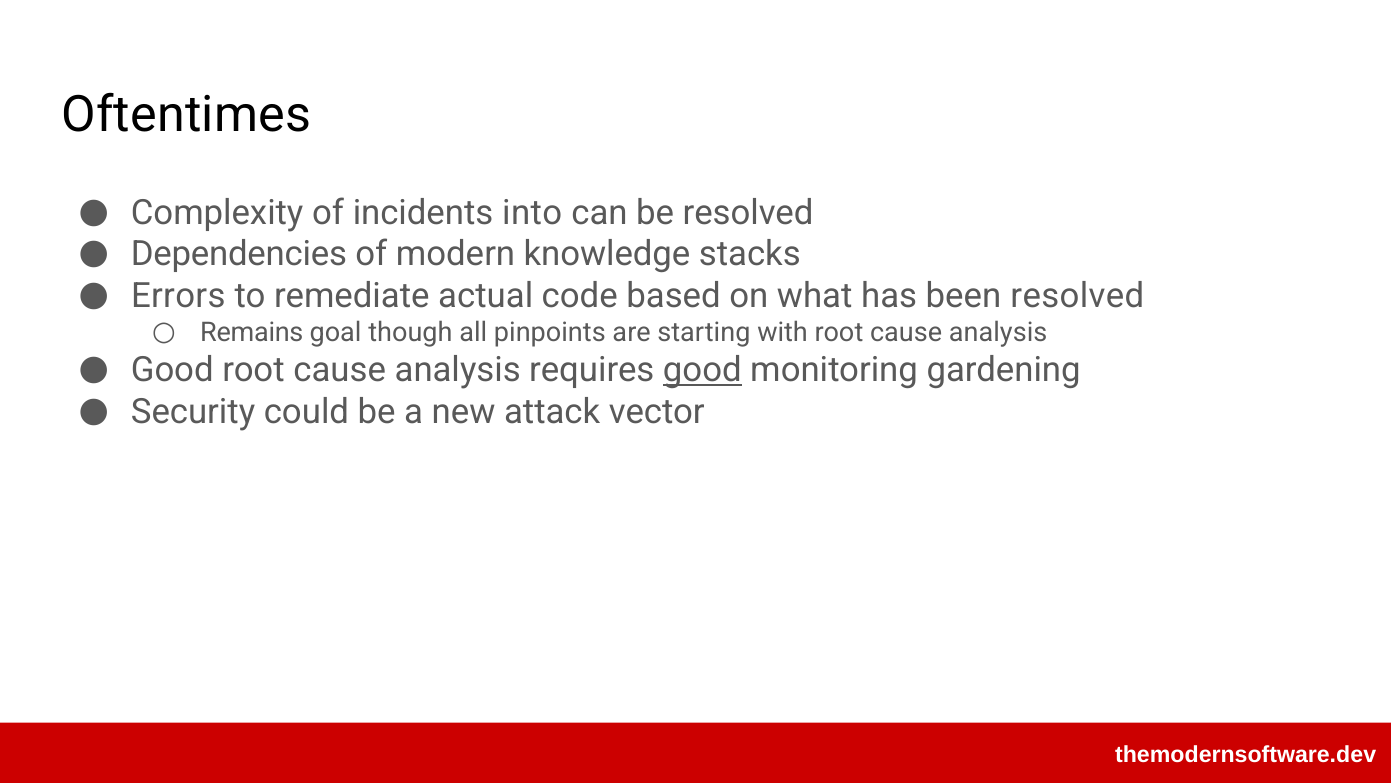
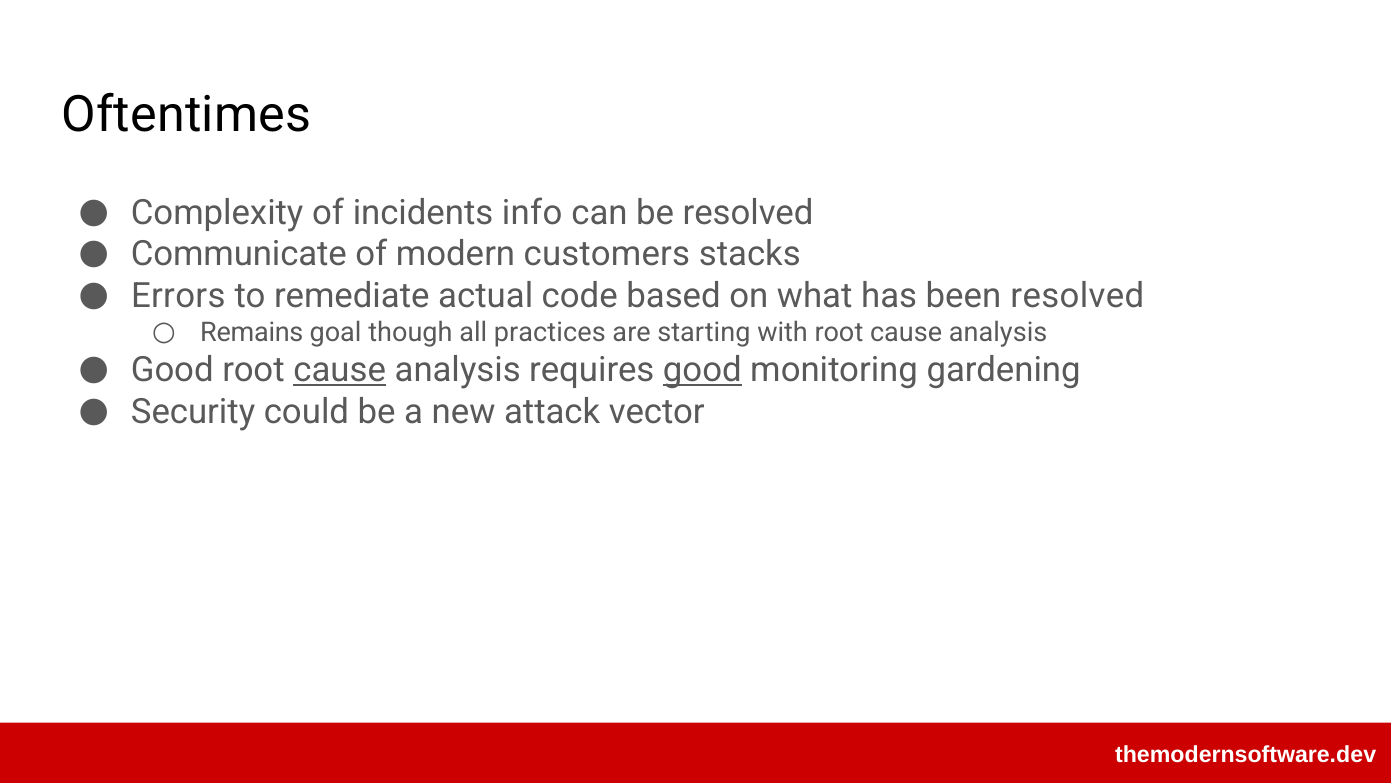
into: into -> info (532, 213)
Dependencies: Dependencies -> Communicate (239, 254)
knowledge: knowledge -> customers (607, 254)
pinpoints: pinpoints -> practices (550, 333)
cause underline: none -> present (340, 370)
